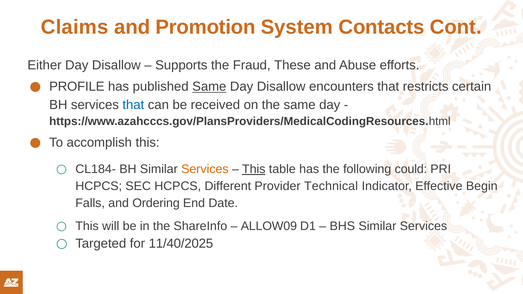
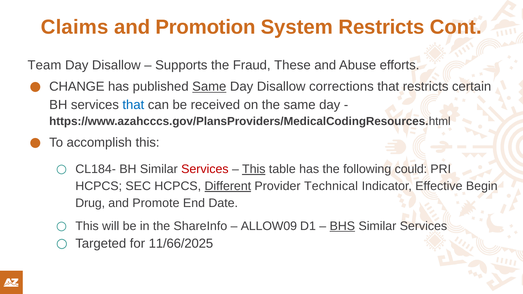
System Contacts: Contacts -> Restricts (381, 27)
Either: Either -> Team (44, 65)
PROFILE: PROFILE -> CHANGE (77, 87)
encounters: encounters -> corrections (341, 87)
Services colour: orange -> red (205, 169)
Different underline: none -> present (228, 186)
Falls: Falls -> Drug (90, 203)
Ordering: Ordering -> Promote (156, 203)
BHS underline: none -> present (342, 226)
11/40/2025: 11/40/2025 -> 11/66/2025 (181, 244)
